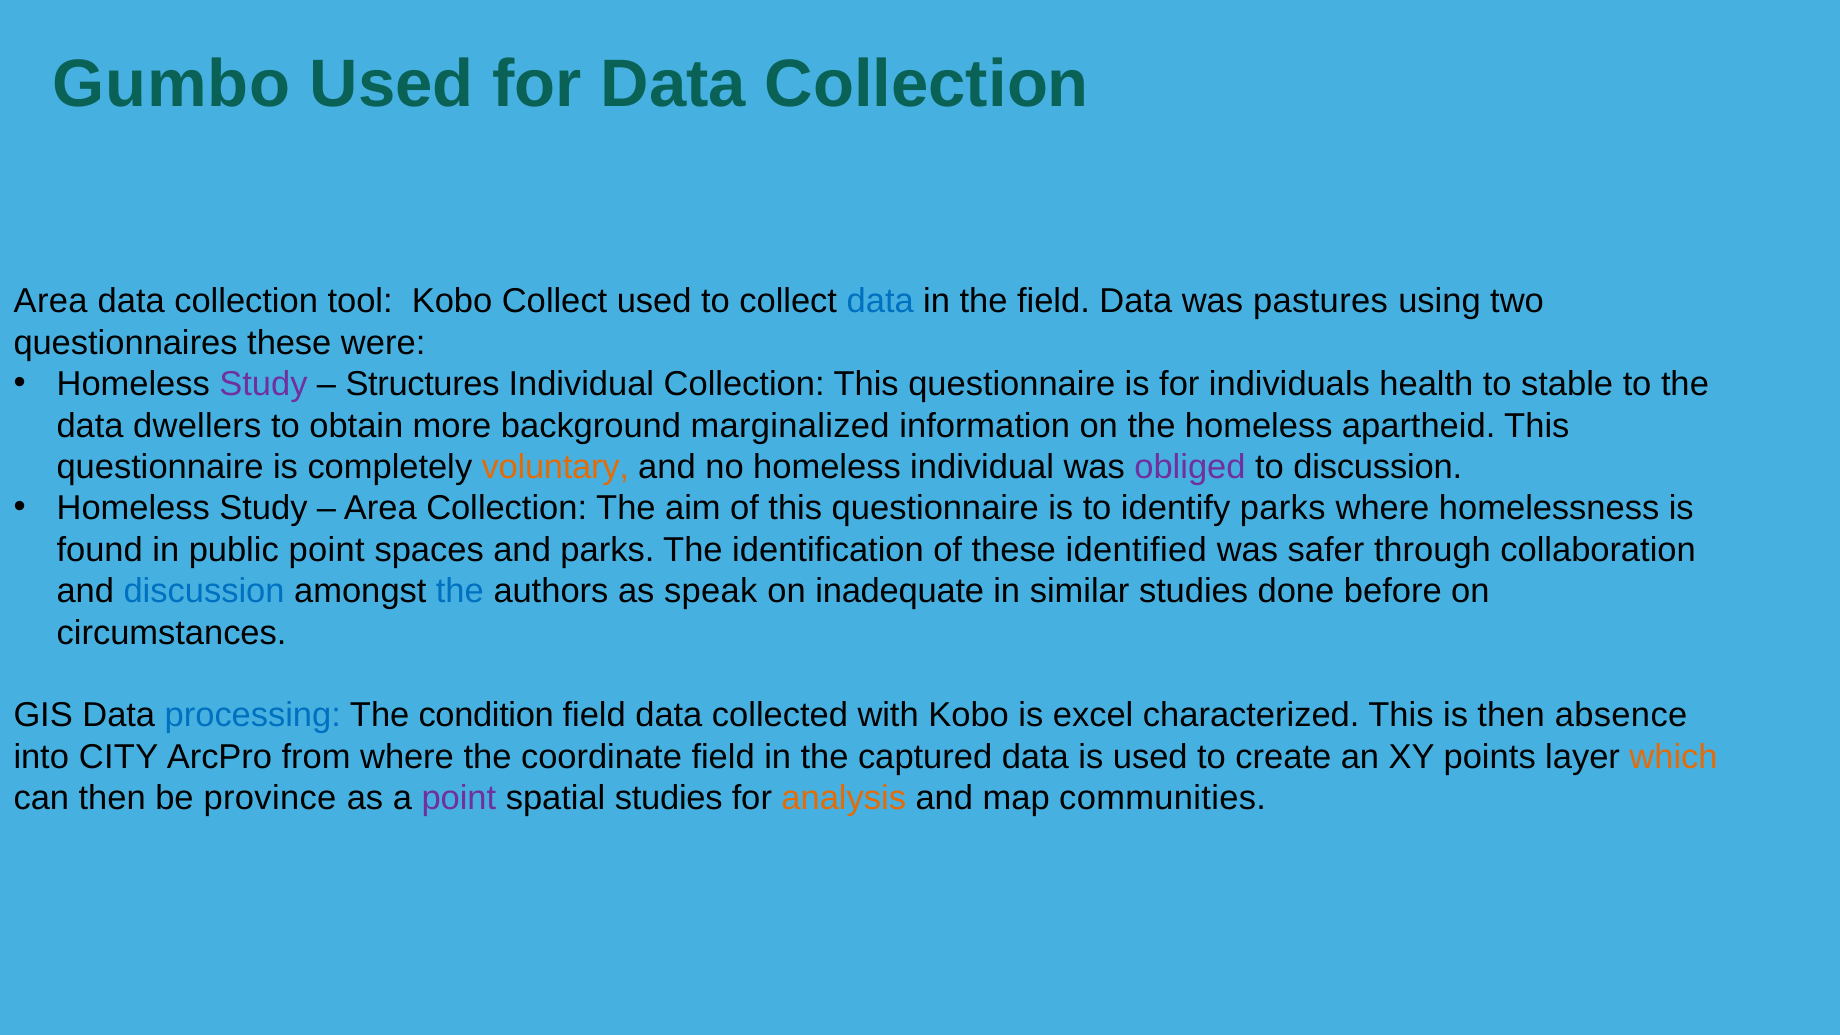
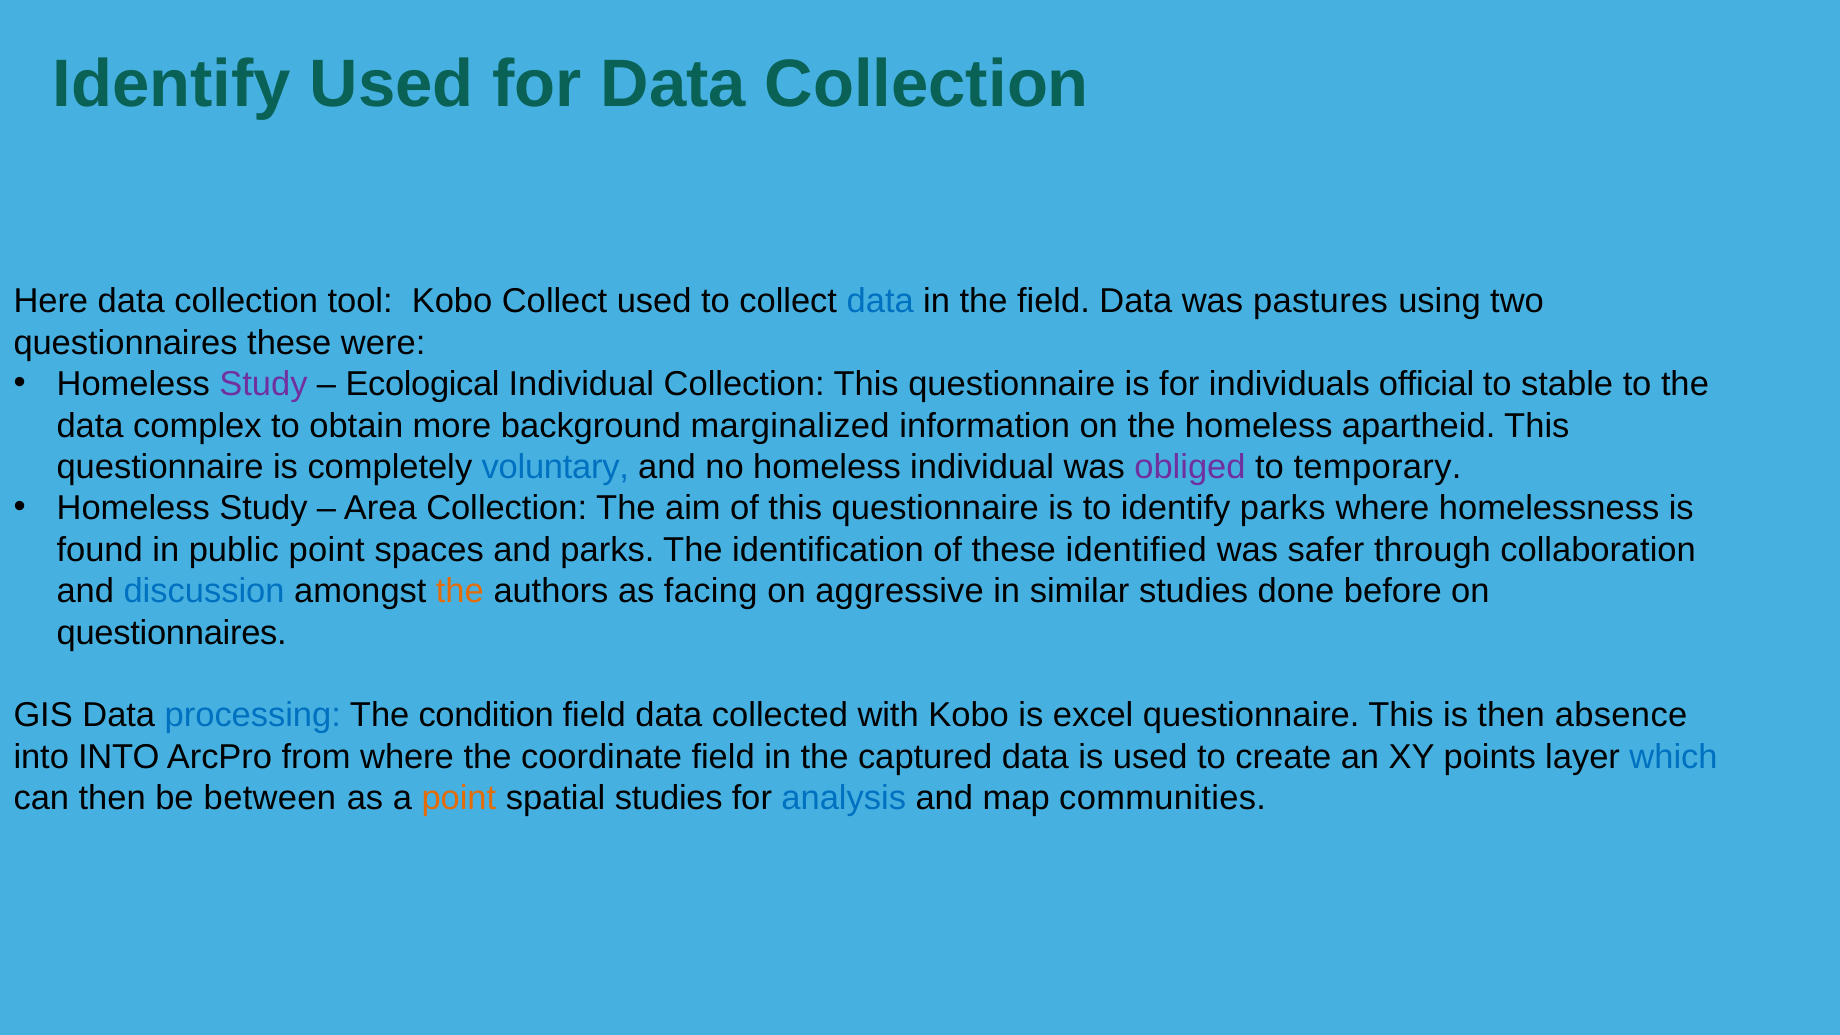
Gumbo: Gumbo -> Identify (172, 84)
Area: Area -> Here (51, 301)
Structures: Structures -> Ecological (423, 384)
health: health -> official (1427, 384)
dwellers: dwellers -> complex (197, 426)
voluntary colour: orange -> blue (555, 467)
to discussion: discussion -> temporary (1377, 467)
the colour: blue -> orange (460, 591)
speak: speak -> facing (711, 591)
inadequate: inadequate -> aggressive (900, 591)
circumstances: circumstances -> questionnaires (172, 633)
excel characterized: characterized -> questionnaire (1251, 715)
into CITY: CITY -> INTO (119, 757)
which colour: orange -> blue (1674, 757)
province: province -> between (270, 798)
point colour: purple -> orange (459, 798)
analysis colour: orange -> blue (844, 798)
